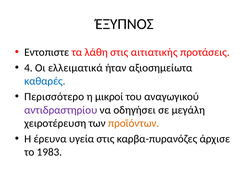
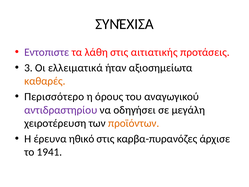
ΈΞΥΠΝΟΣ: ΈΞΥΠΝΟΣ -> ΣΥΝΈΧΙΣΑ (124, 24)
Εντοπιστε colour: black -> purple (47, 52)
4: 4 -> 3 (28, 68)
καθαρές colour: blue -> orange (45, 81)
μικροί: μικροί -> όρους (109, 97)
υγεία: υγεία -> ηθικό (82, 139)
1983: 1983 -> 1941 (49, 152)
